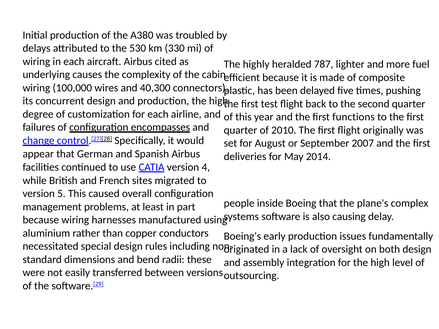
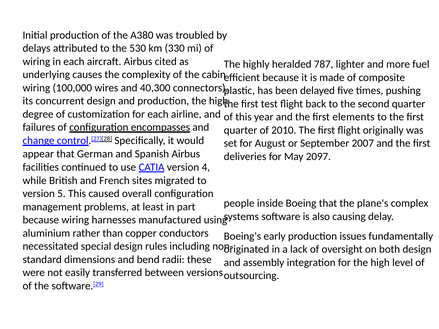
functions: functions -> elements (354, 117)
2014: 2014 -> 2097 (318, 157)
